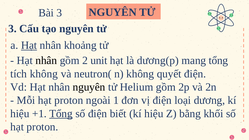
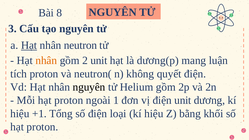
Bài 3: 3 -> 8 (59, 13)
khoảng: khoảng -> neutron (80, 45)
nhân colour: black -> orange (46, 61)
mang tổng: tổng -> luận (218, 61)
tích không: không -> proton (44, 74)
điện loại: loại -> unit (183, 100)
Tổng underline: present -> none (61, 114)
biết: biết -> loại (118, 114)
